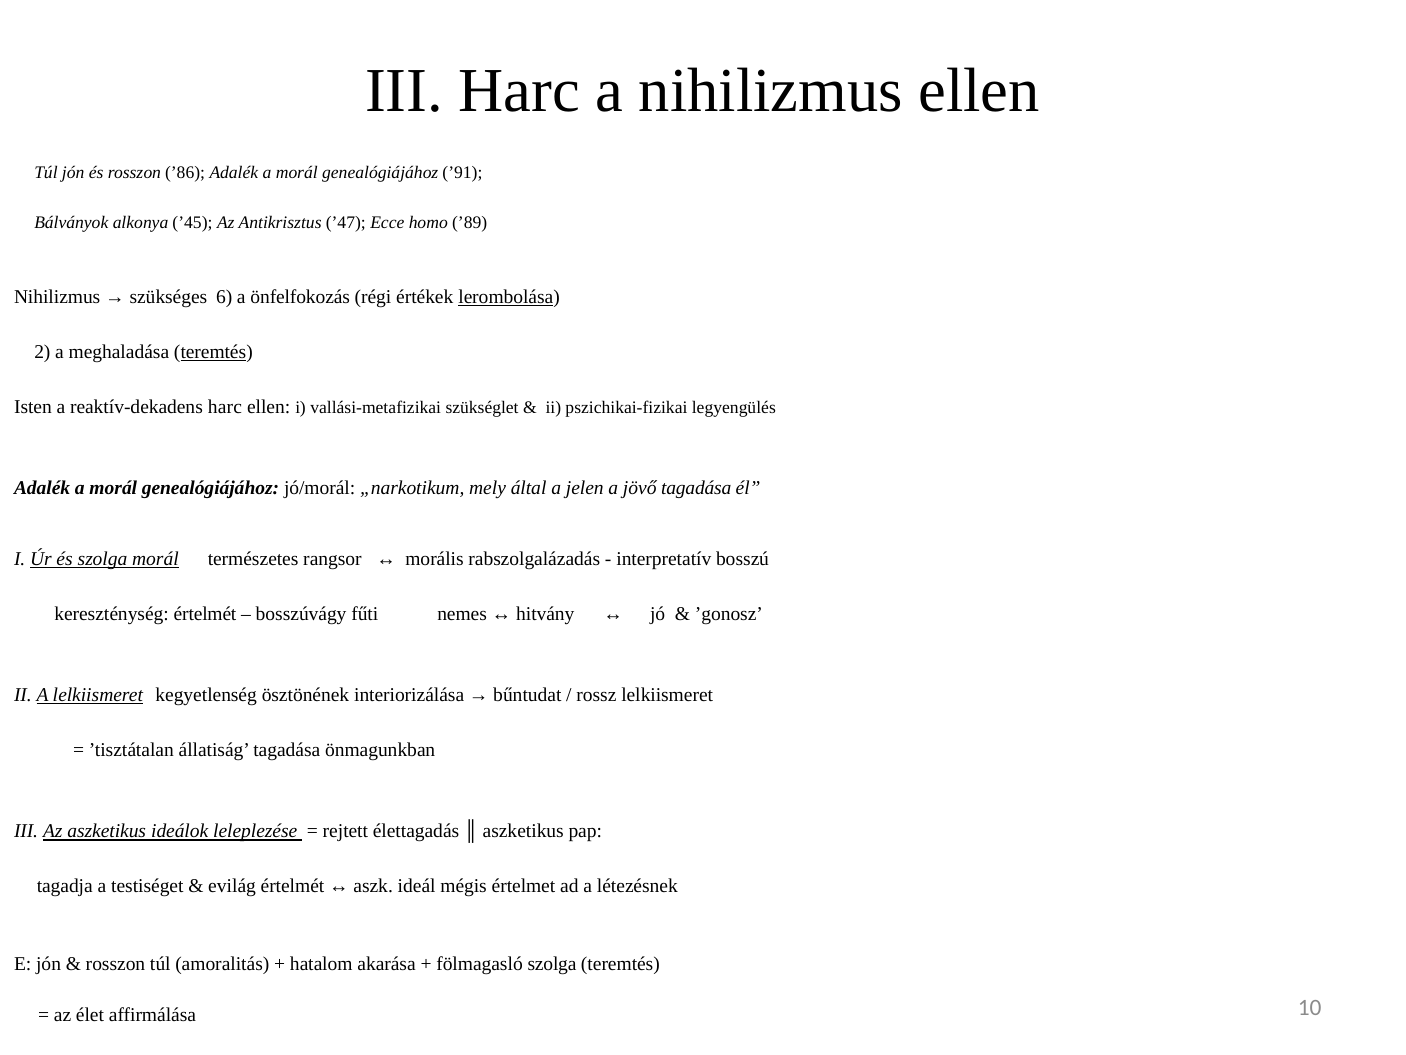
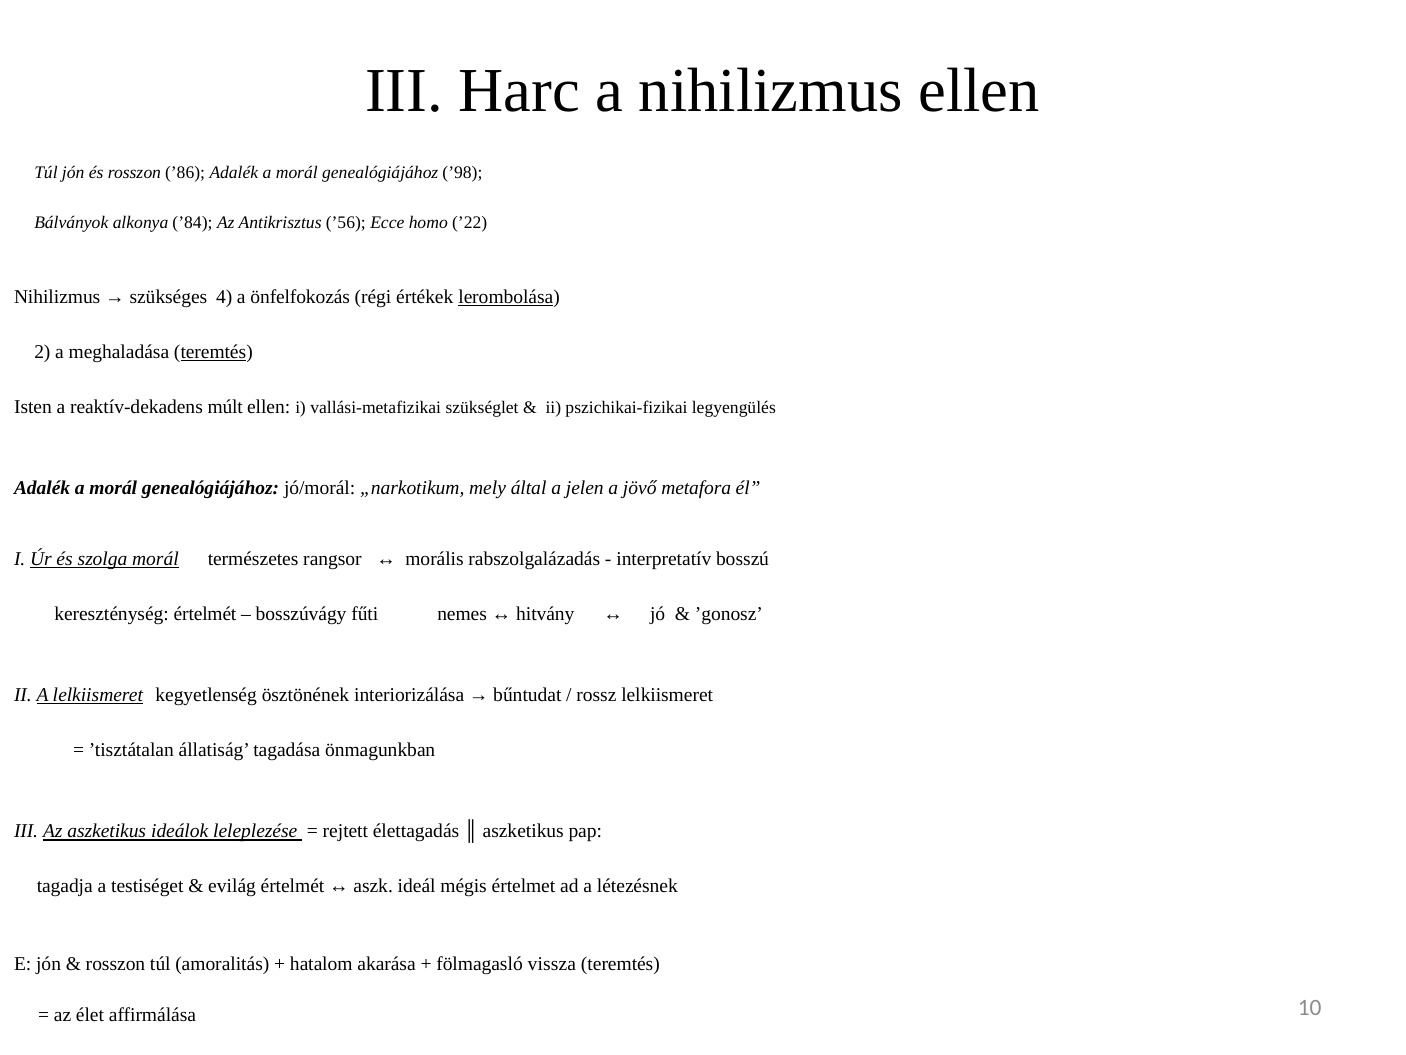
’91: ’91 -> ’98 (462, 173)
’45: ’45 -> ’84 (192, 222)
’47: ’47 -> ’56 (346, 222)
’89: ’89 -> ’22 (470, 222)
6: 6 -> 4 (224, 297)
reaktív-dekadens harc: harc -> múlt (225, 407)
jövő tagadása: tagadása -> metafora (696, 488)
fölmagasló szolga: szolga -> vissza (552, 963)
